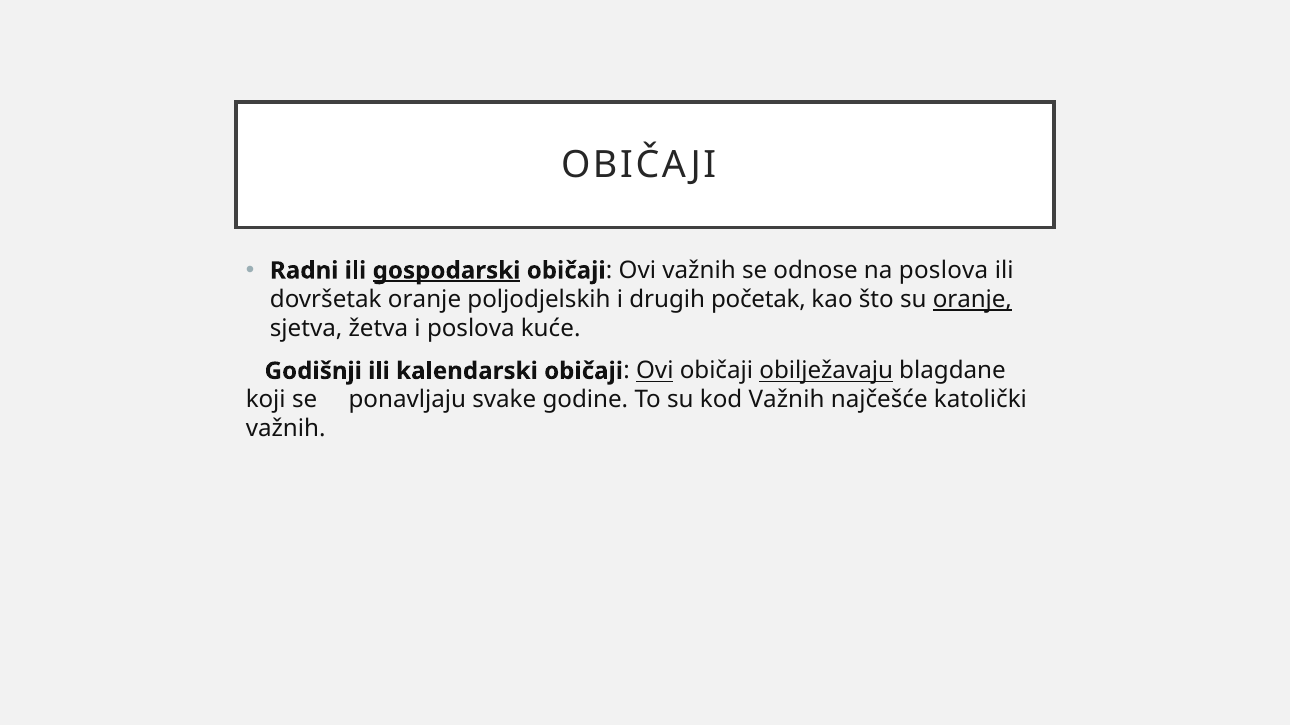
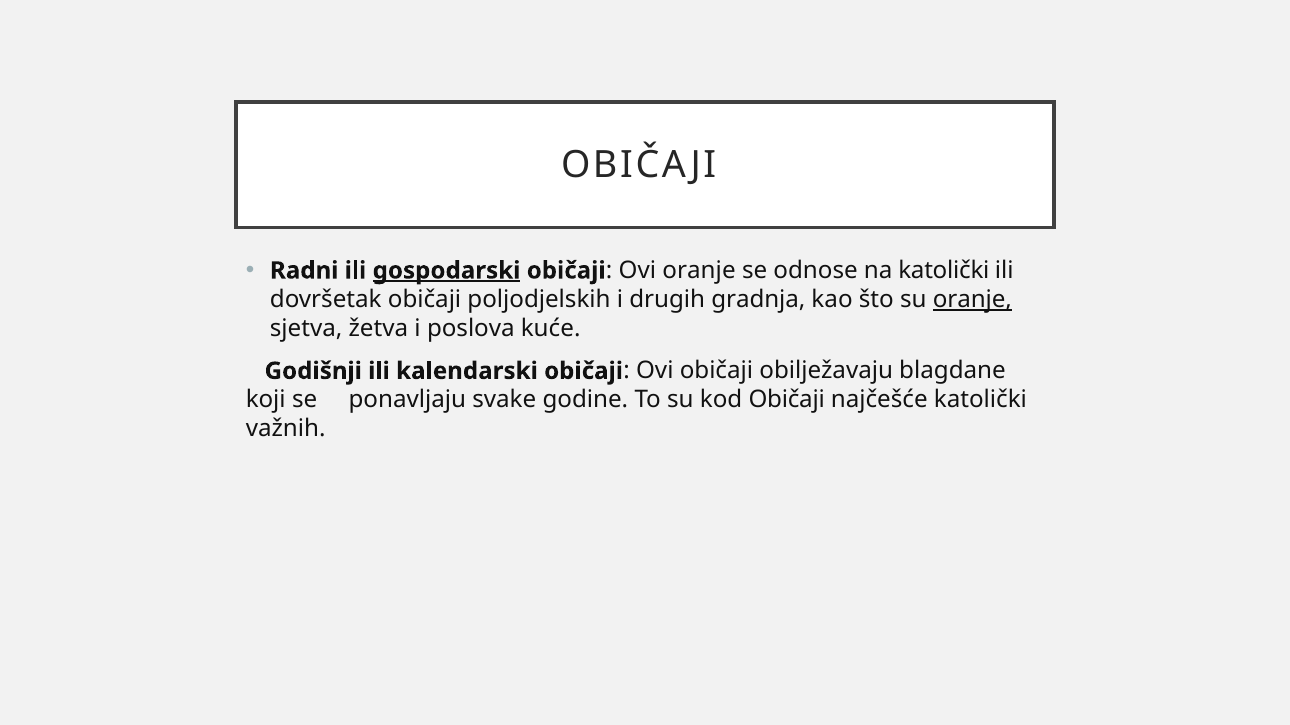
Ovi važnih: važnih -> oranje (699, 271)
na poslova: poslova -> katolički (944, 271)
dovršetak oranje: oranje -> običaji (425, 300)
početak: početak -> gradnja (758, 300)
Ovi underline: present -> none (655, 371)
obilježavaju underline: present -> none (826, 371)
kod Važnih: Važnih -> Običaji (787, 400)
